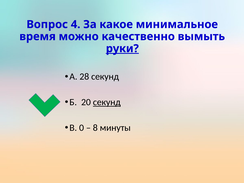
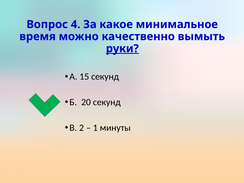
28: 28 -> 15 (84, 77)
секунд underline: present -> none (107, 102)
0: 0 -> 2 (82, 128)
8: 8 -> 1 (95, 128)
